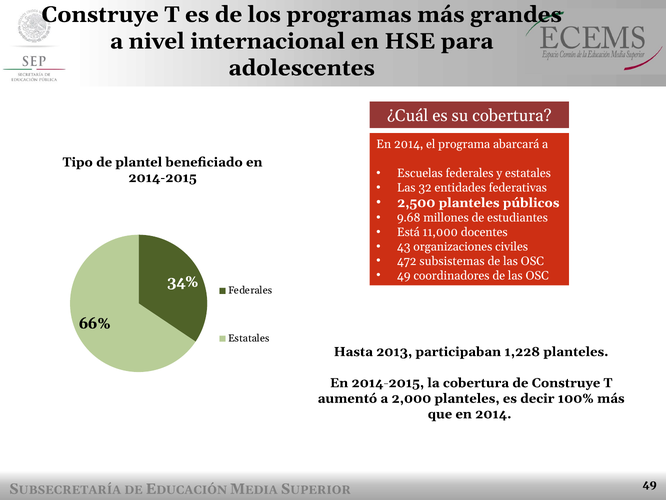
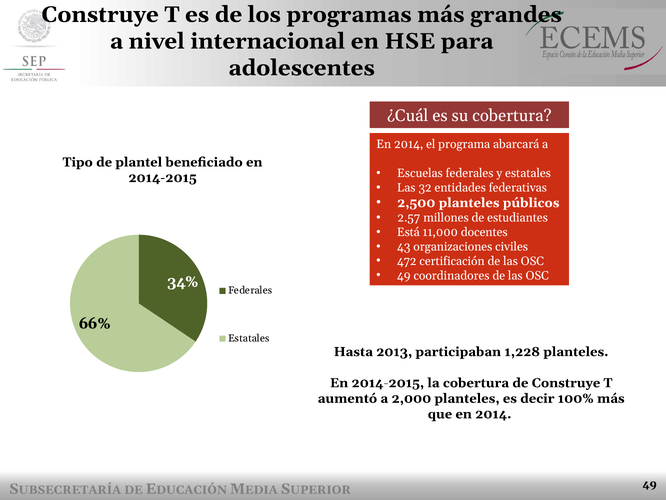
9.68: 9.68 -> 2.57 (409, 218)
subsistemas: subsistemas -> certificación (452, 261)
